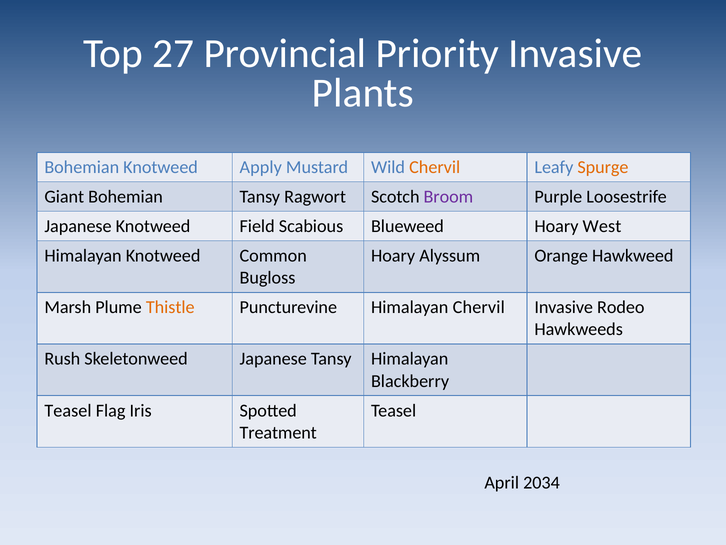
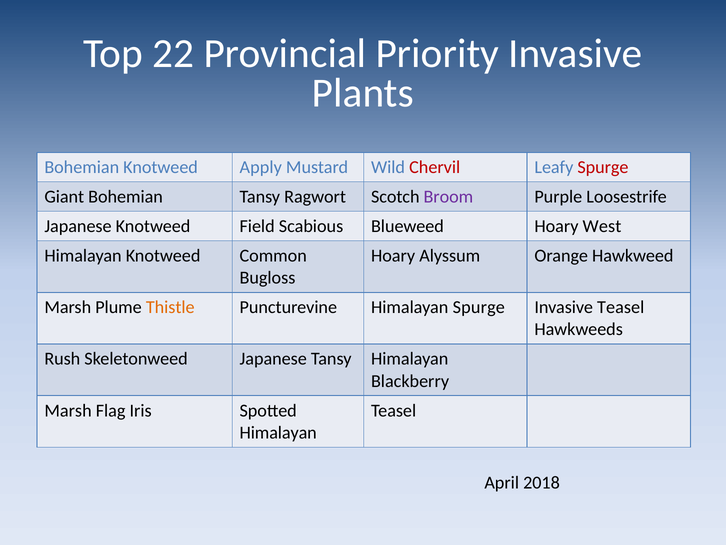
27: 27 -> 22 (173, 54)
Chervil colour: orange -> red (435, 167)
Spurge colour: orange -> red (603, 167)
Himalayan Chervil: Chervil -> Spurge (479, 307)
Invasive Rodeo: Rodeo -> Teasel (621, 307)
Teasel: Teasel -> Marsh (68, 410)
Treatment: Treatment -> Himalayan (278, 432)
2034: 2034 -> 2018 (541, 482)
